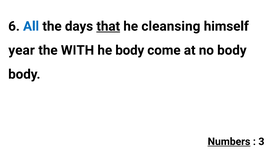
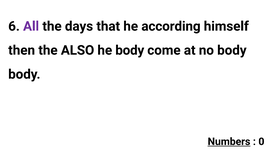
All colour: blue -> purple (31, 26)
that underline: present -> none (108, 26)
cleansing: cleansing -> according (171, 26)
year: year -> then (22, 50)
WITH: WITH -> ALSO (78, 50)
3: 3 -> 0 (261, 142)
